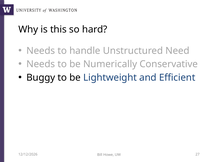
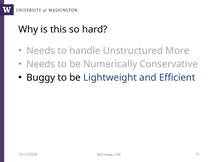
Need: Need -> More (177, 51)
